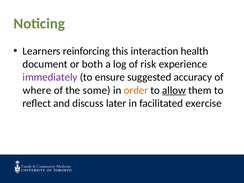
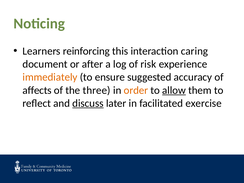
health: health -> caring (194, 51)
both: both -> after (93, 64)
immediately colour: purple -> orange (50, 77)
where: where -> affects (37, 90)
some: some -> three (97, 90)
discuss underline: none -> present (88, 103)
